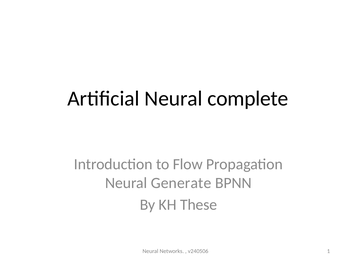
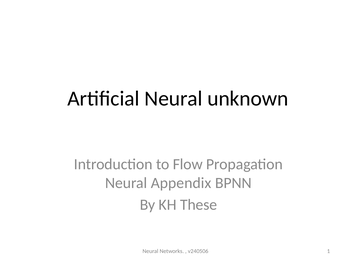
complete: complete -> unknown (248, 99)
Generate: Generate -> Appendix (181, 183)
